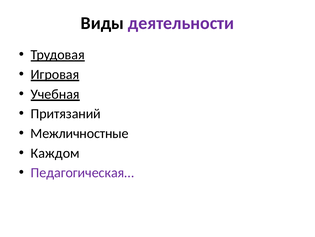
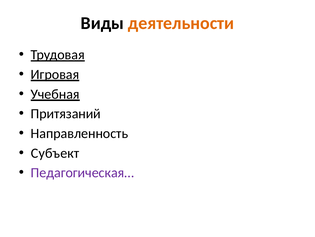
деятельности colour: purple -> orange (181, 23)
Межличностные: Межличностные -> Направленность (79, 133)
Каждом: Каждом -> Субъект (55, 153)
